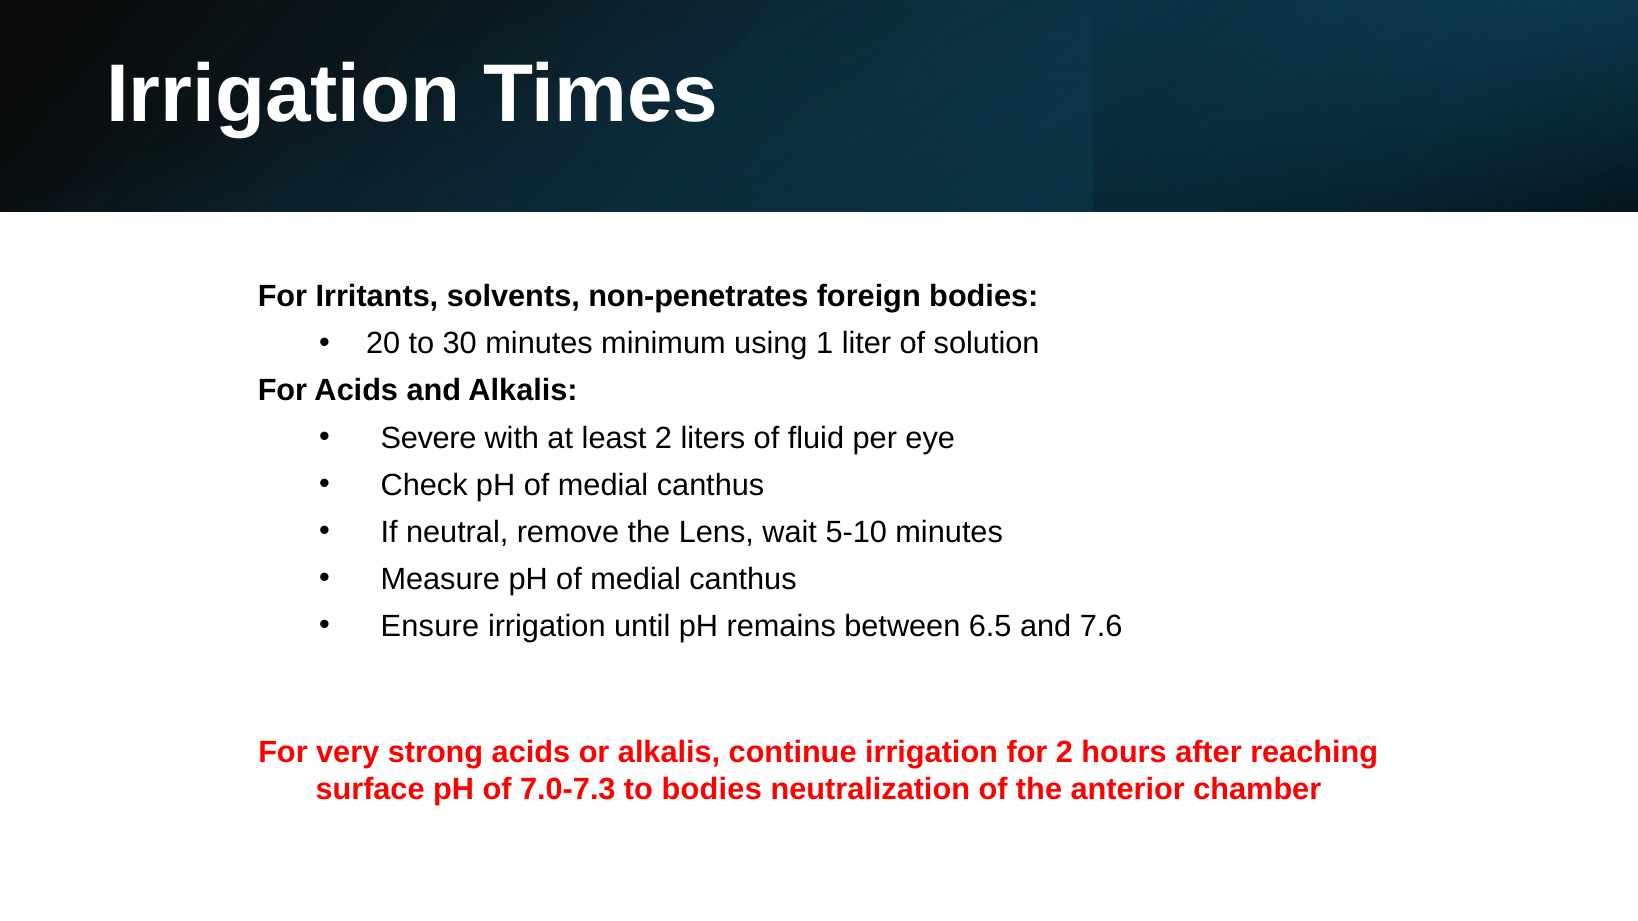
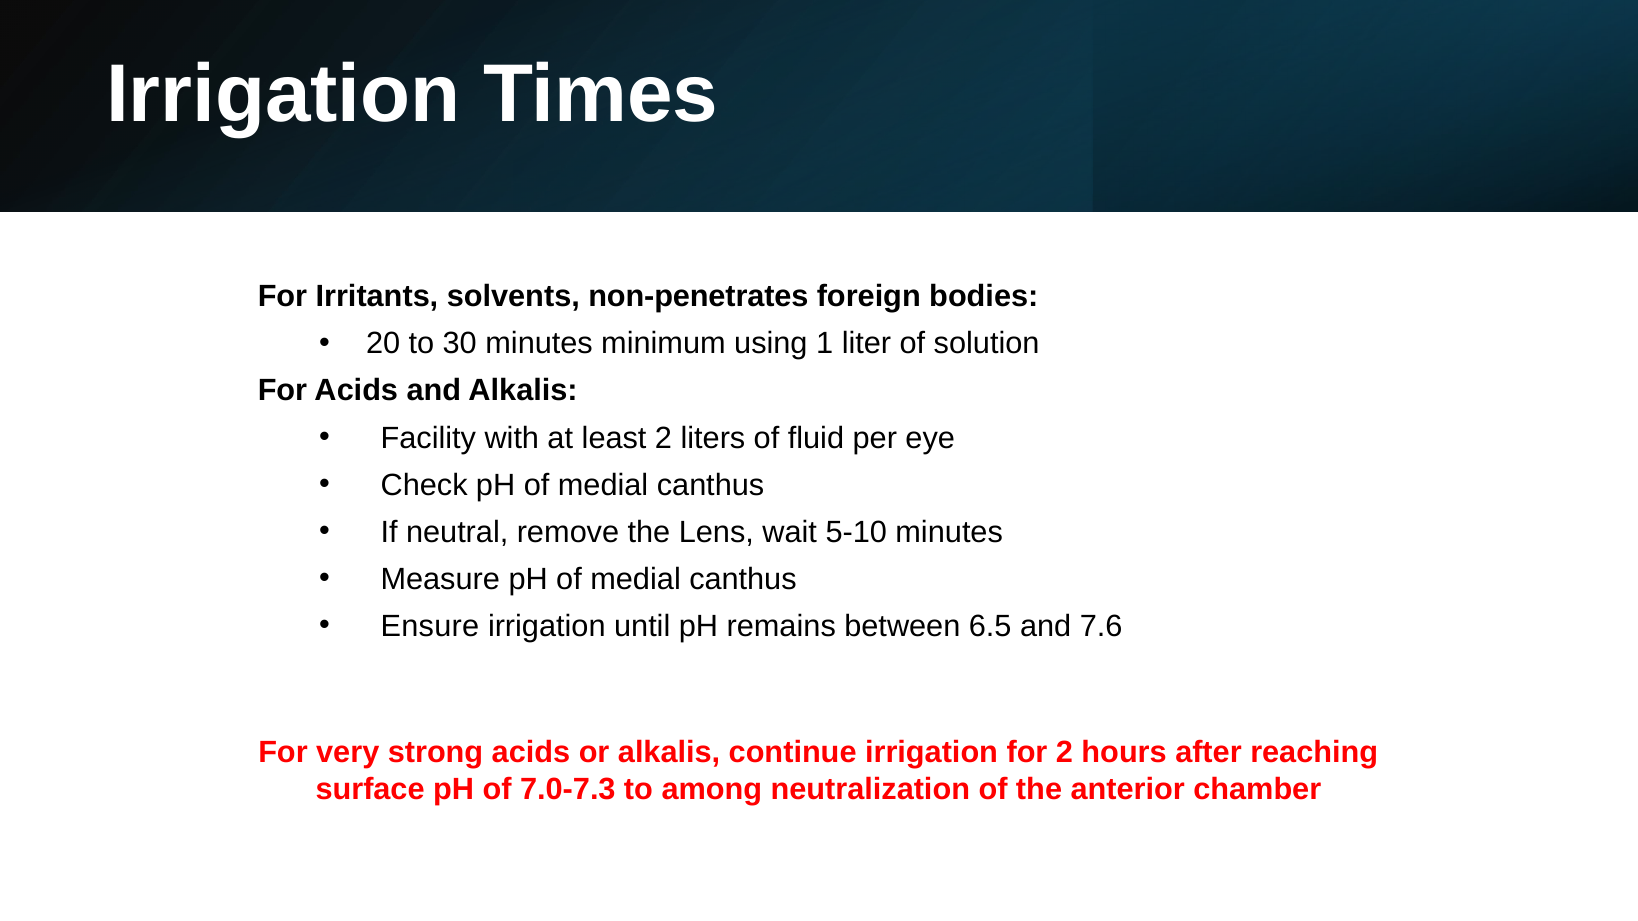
Severe: Severe -> Facility (428, 438)
to bodies: bodies -> among (712, 789)
